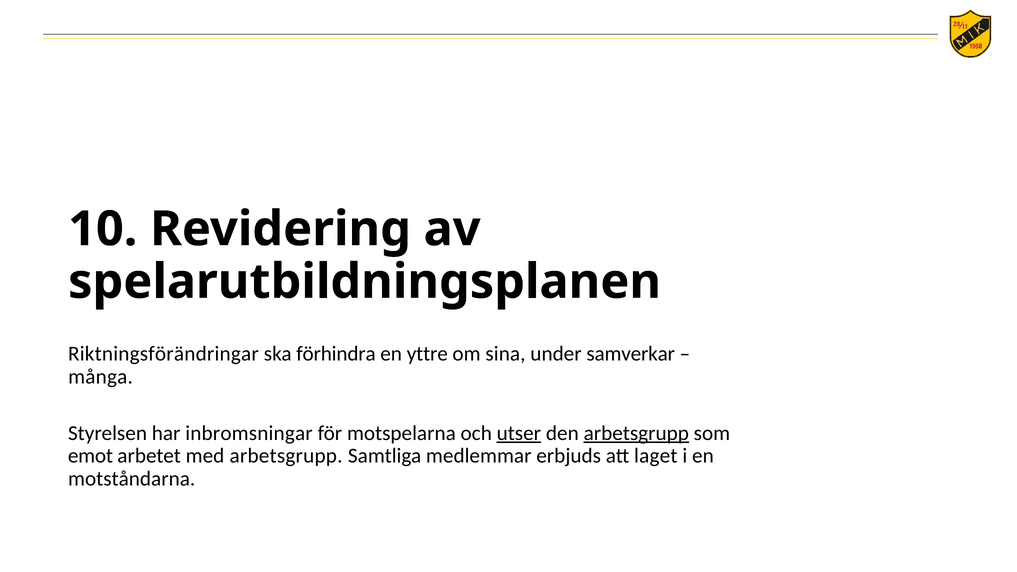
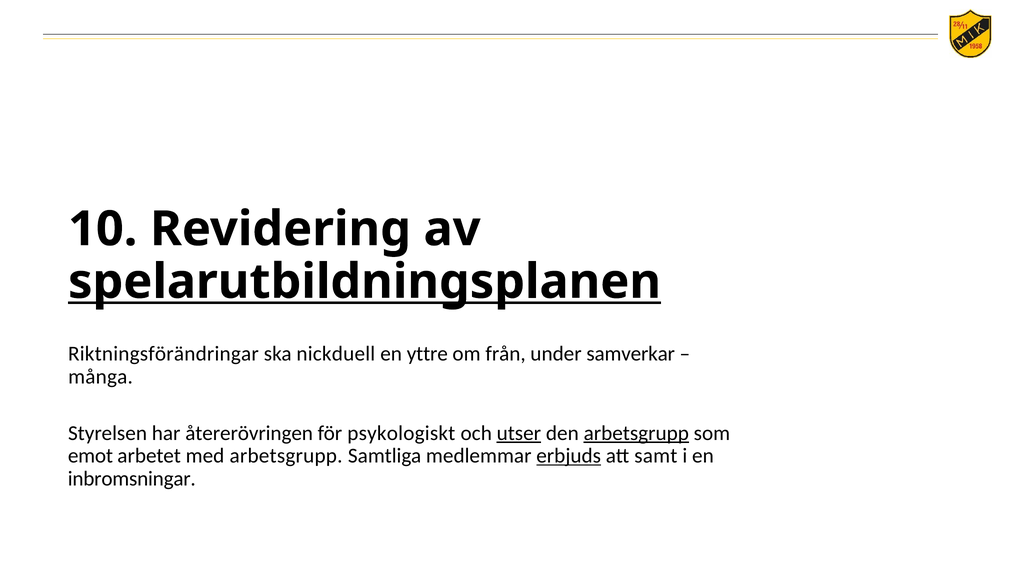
spelarutbildningsplanen underline: none -> present (365, 282)
förhindra: förhindra -> nickduell (336, 354)
sina: sina -> från (506, 354)
inbromsningar: inbromsningar -> återerövringen (249, 433)
motspelarna: motspelarna -> psykologiskt (401, 433)
erbjuds underline: none -> present (569, 456)
laget: laget -> samt (656, 456)
motståndarna: motståndarna -> inbromsningar (132, 479)
